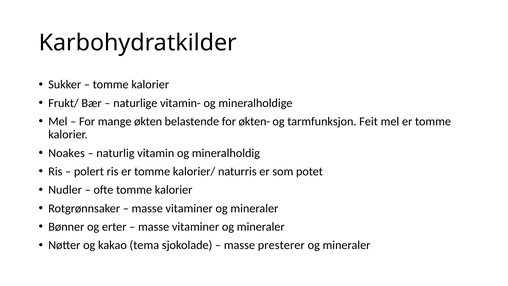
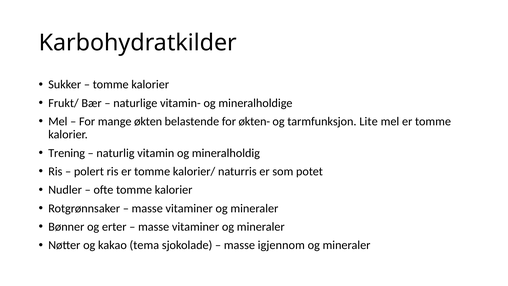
Feit: Feit -> Lite (369, 121)
Noakes: Noakes -> Trening (67, 153)
presterer: presterer -> igjennom (281, 245)
